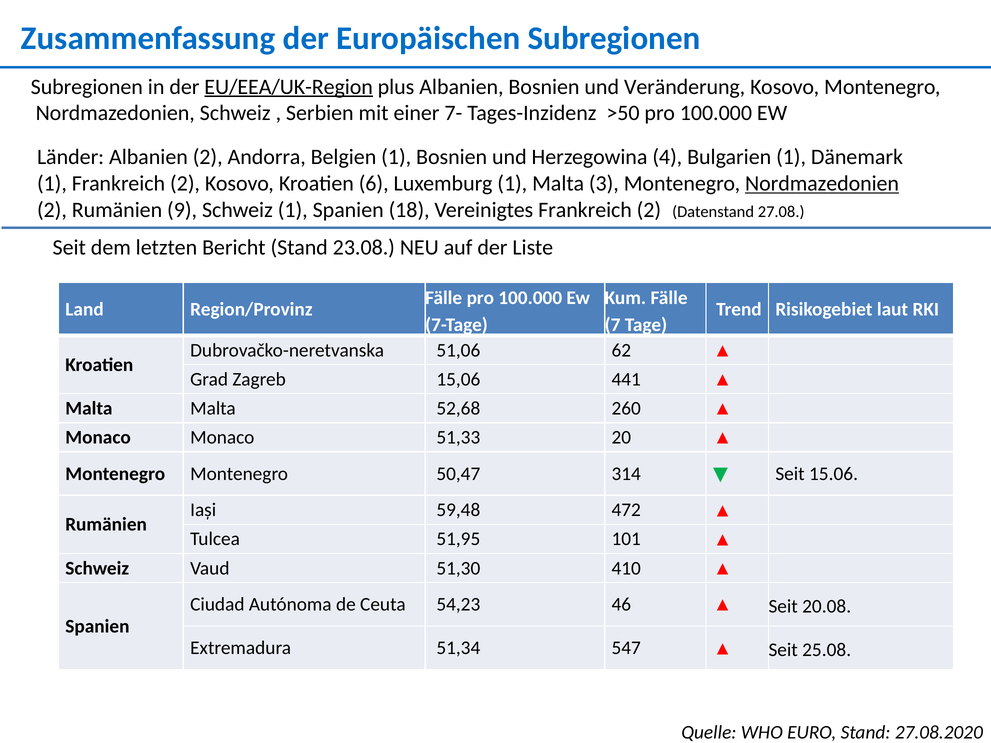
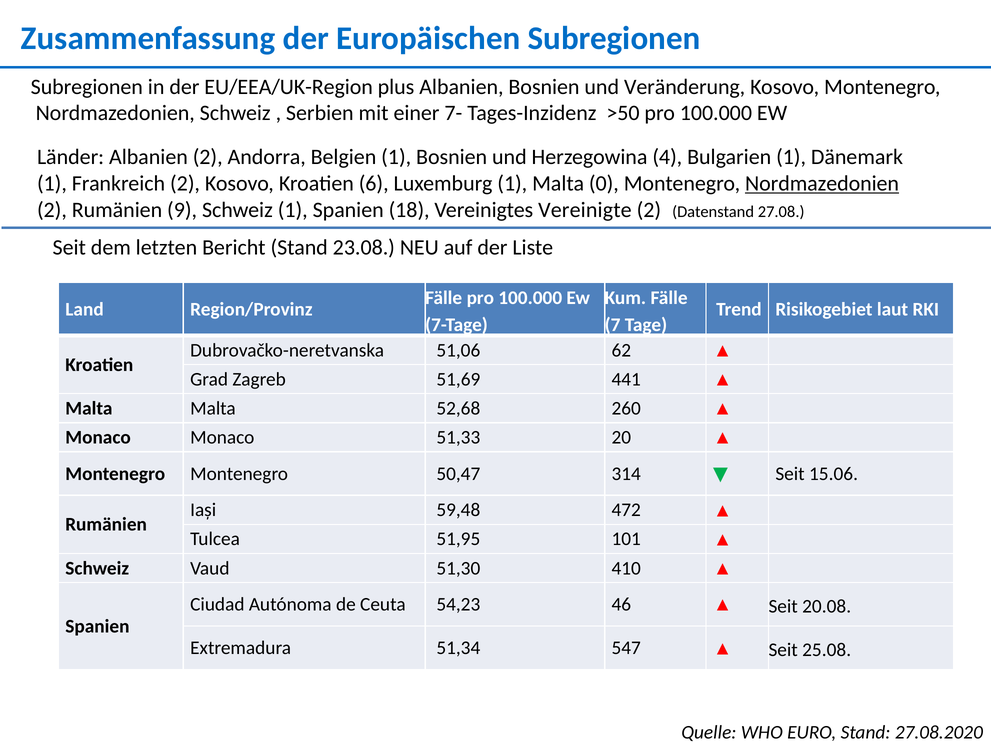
EU/EEA/UK-Region underline: present -> none (289, 87)
3: 3 -> 0 (604, 184)
Vereinigtes Frankreich: Frankreich -> Vereinigte (585, 210)
15,06: 15,06 -> 51,69 (458, 379)
